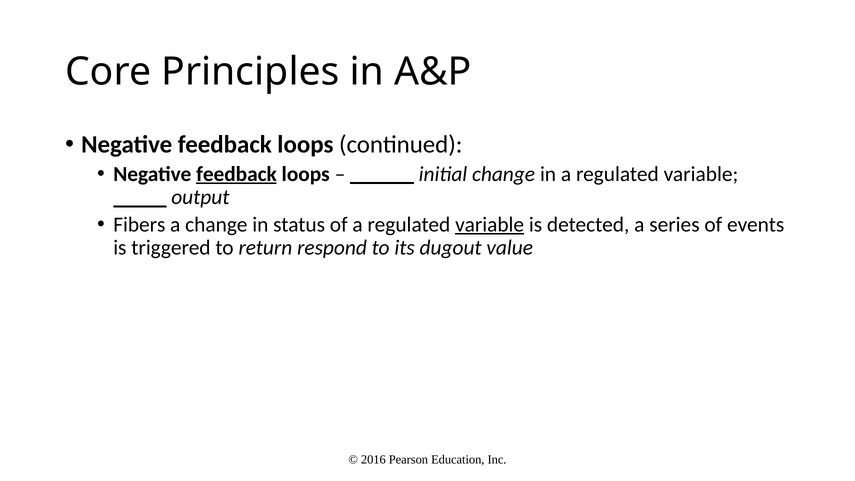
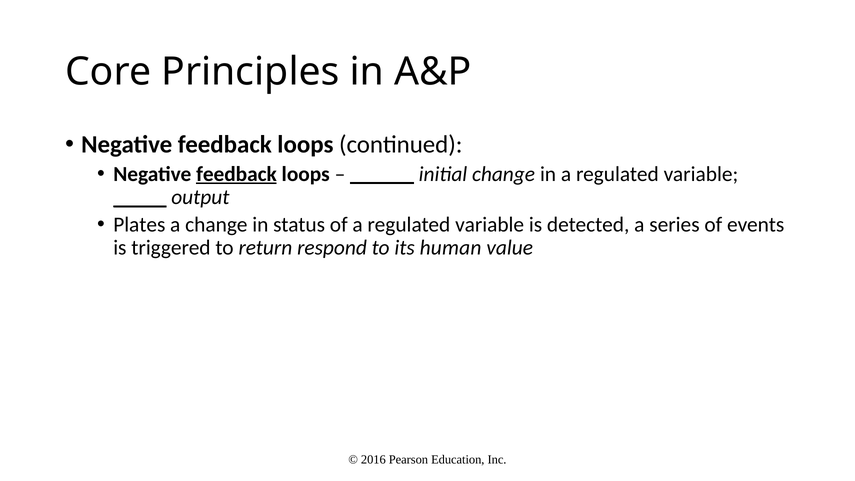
Fibers: Fibers -> Plates (139, 225)
variable underline: present -> none (490, 225)
dugout: dugout -> human (451, 248)
